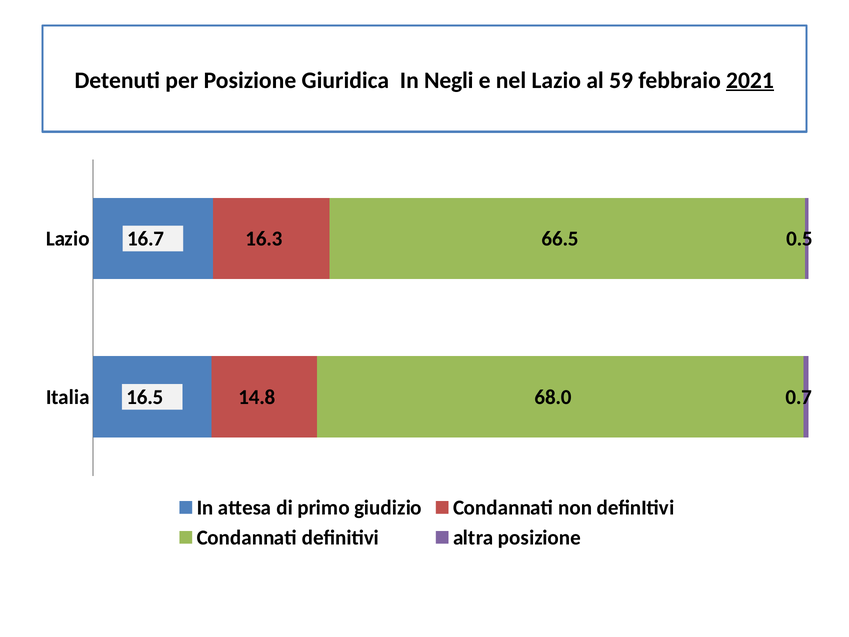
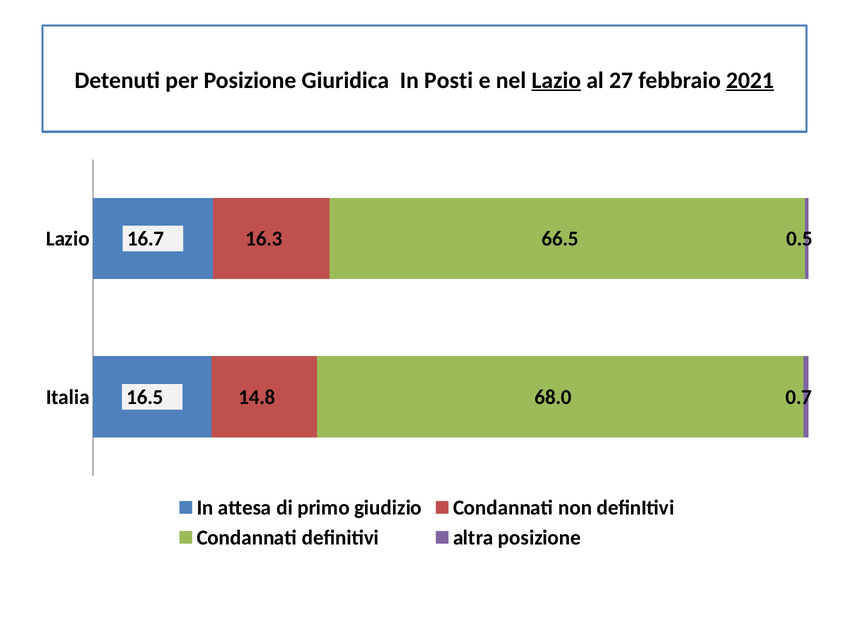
Negli: Negli -> Posti (449, 80)
Lazio underline: none -> present (556, 80)
59: 59 -> 27 (621, 80)
